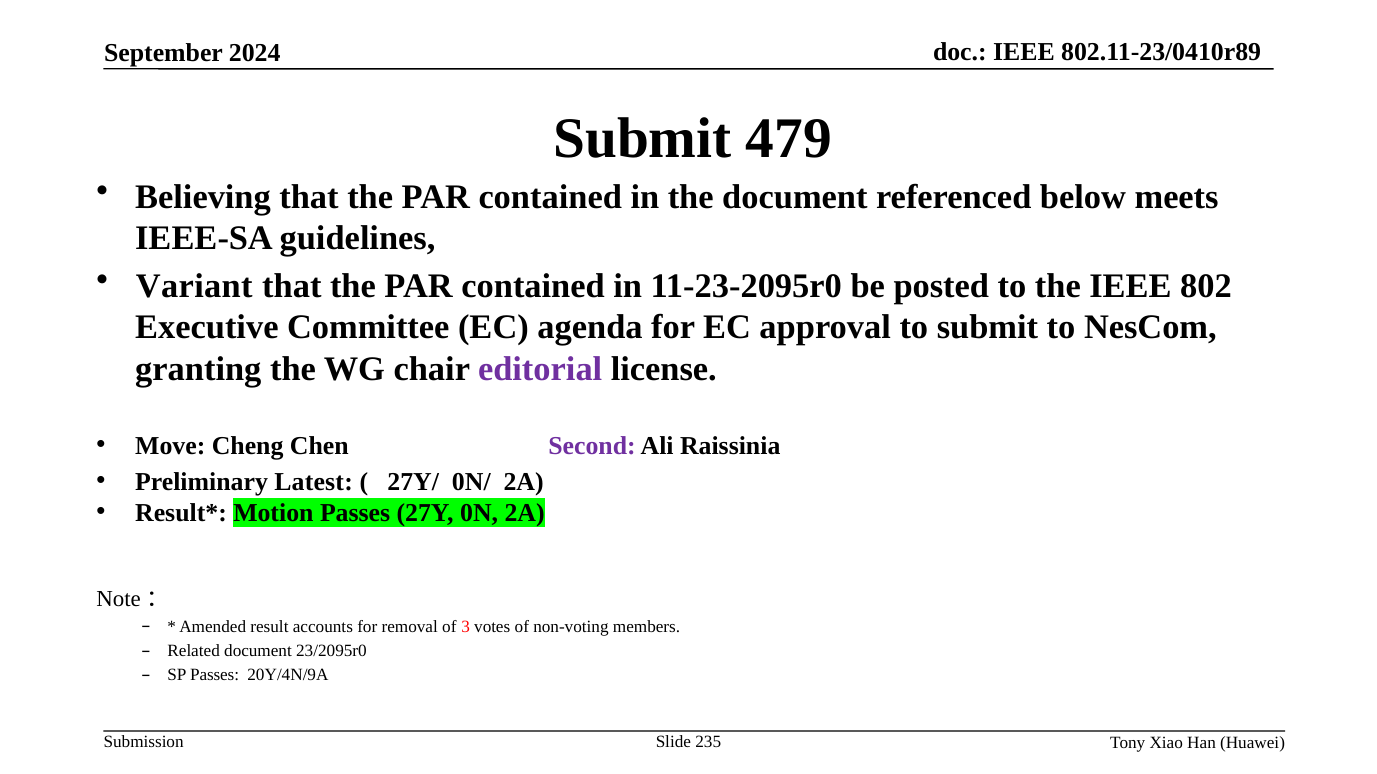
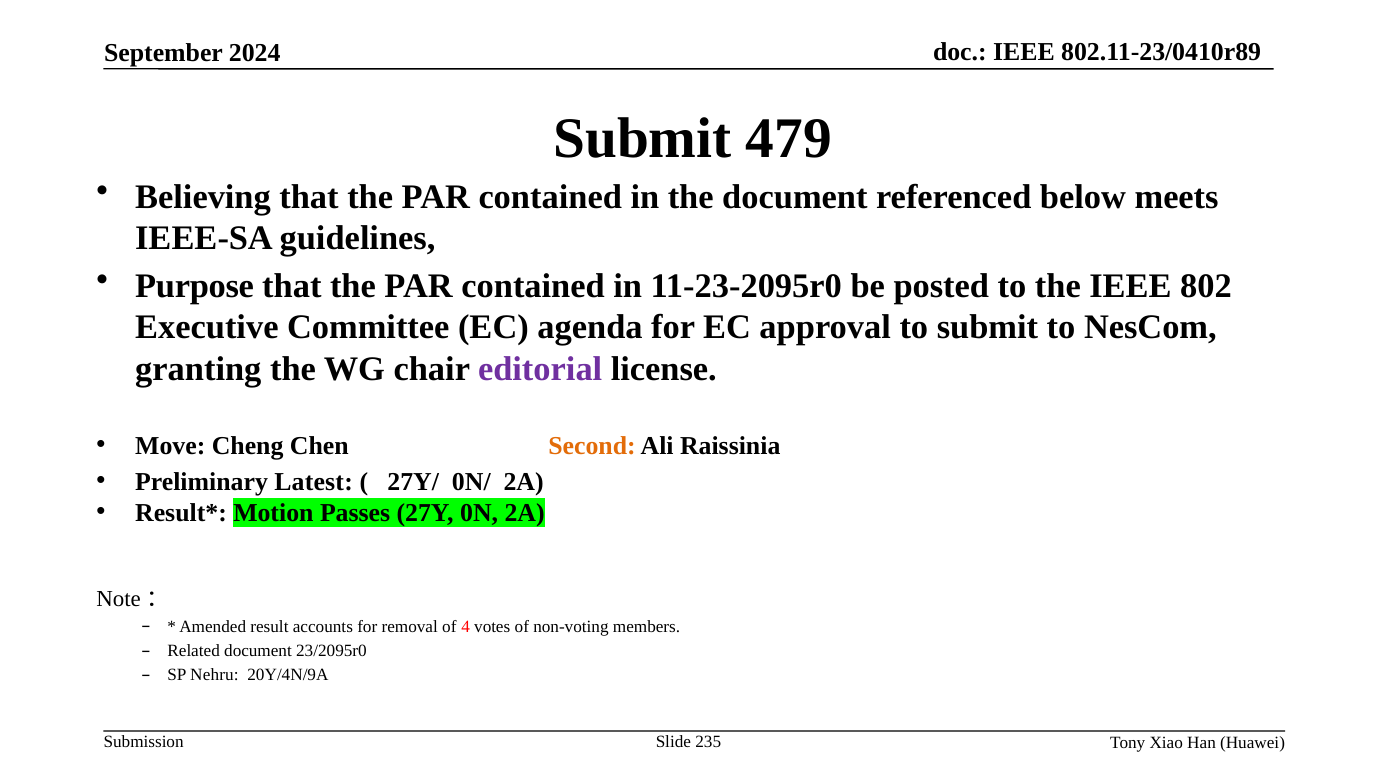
Variant: Variant -> Purpose (195, 286)
Second colour: purple -> orange (592, 446)
3: 3 -> 4 (466, 627)
SP Passes: Passes -> Nehru (214, 675)
